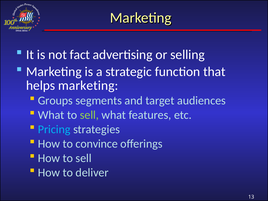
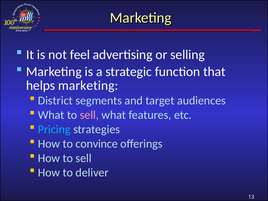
fact: fact -> feel (80, 55)
Groups: Groups -> District (55, 101)
sell colour: light green -> pink (89, 115)
